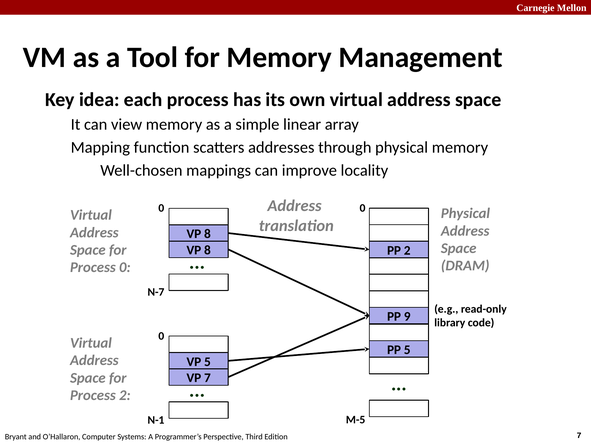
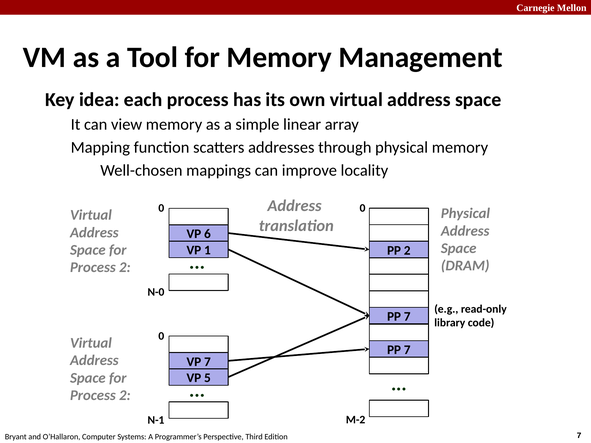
8: 8 -> 6 (207, 234)
8: 8 -> 1 (207, 250)
0: 0 -> 2 (125, 267)
N-7: N-7 -> N-0 (156, 292)
9: 9 -> 7 (407, 317)
5: 5 -> 7 (407, 350)
VP 5: 5 -> 7 (207, 362)
VP 7: 7 -> 5 (207, 378)
M-5: M-5 -> M-2 (356, 420)
